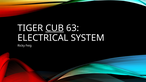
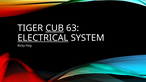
ELECTRICAL underline: none -> present (43, 38)
